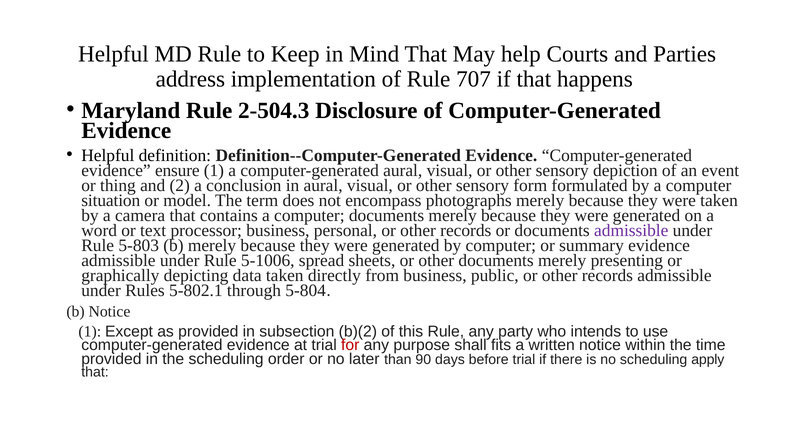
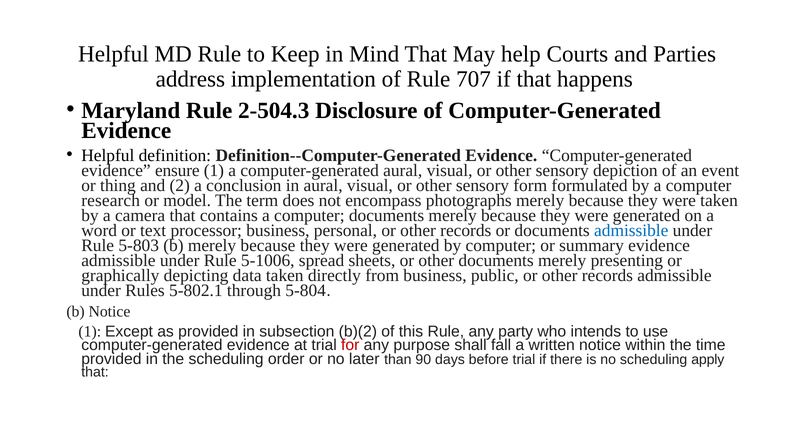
situation: situation -> research (111, 200)
admissible colour: purple -> blue (631, 231)
fits: fits -> fall (501, 345)
